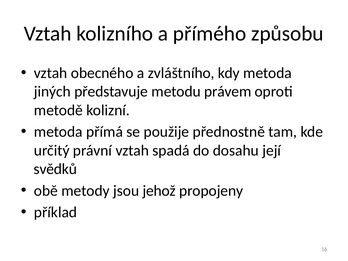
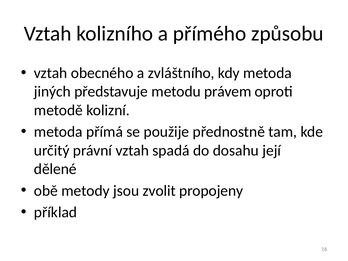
svědků: svědků -> dělené (55, 169)
jehož: jehož -> zvolit (159, 191)
